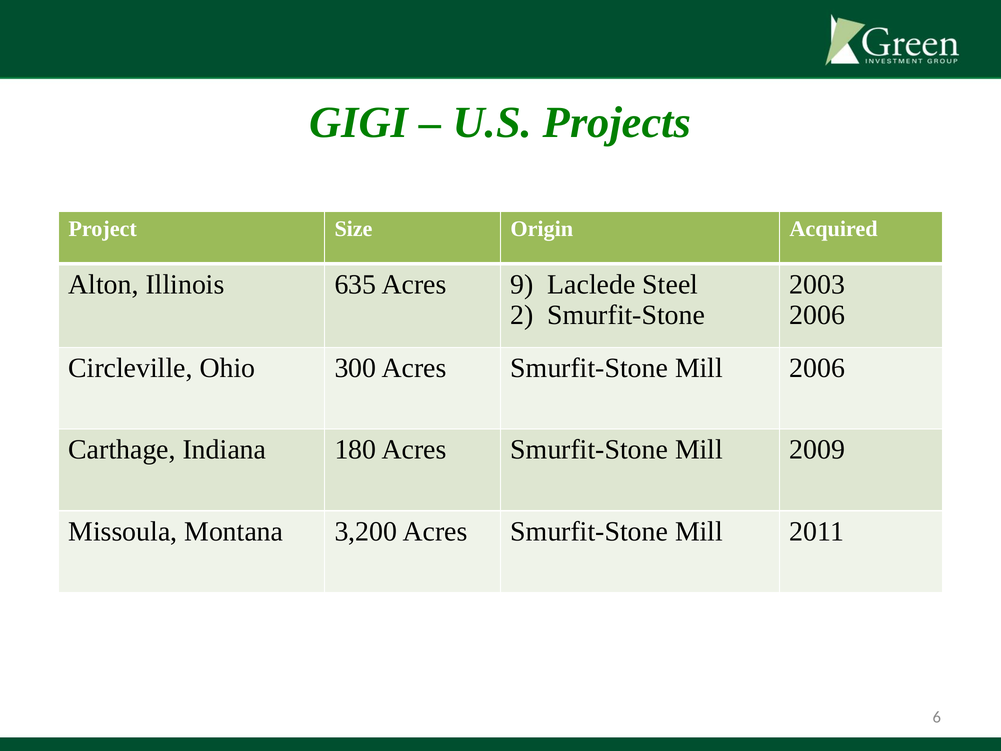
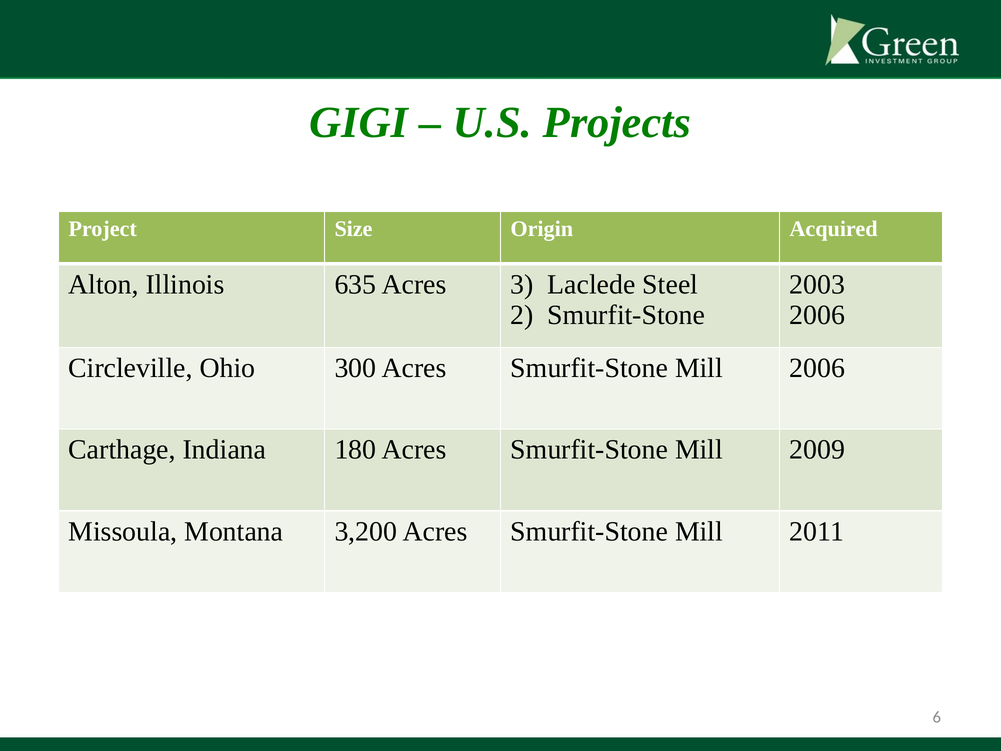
9: 9 -> 3 (522, 284)
